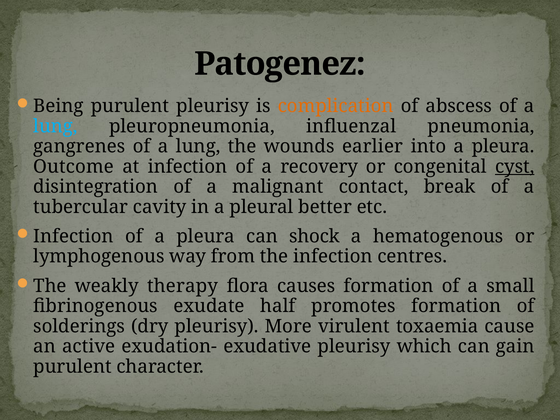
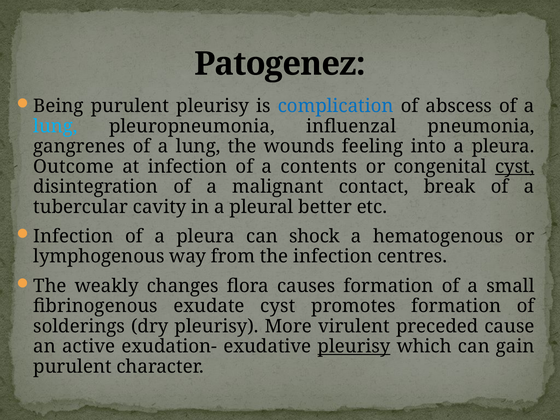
complication colour: orange -> blue (336, 106)
earlier: earlier -> feeling (373, 146)
recovery: recovery -> contents (319, 167)
therapy: therapy -> changes (183, 286)
exudate half: half -> cyst (278, 306)
toxaemia: toxaemia -> preceded (437, 326)
pleurisy underline: none -> present (354, 346)
